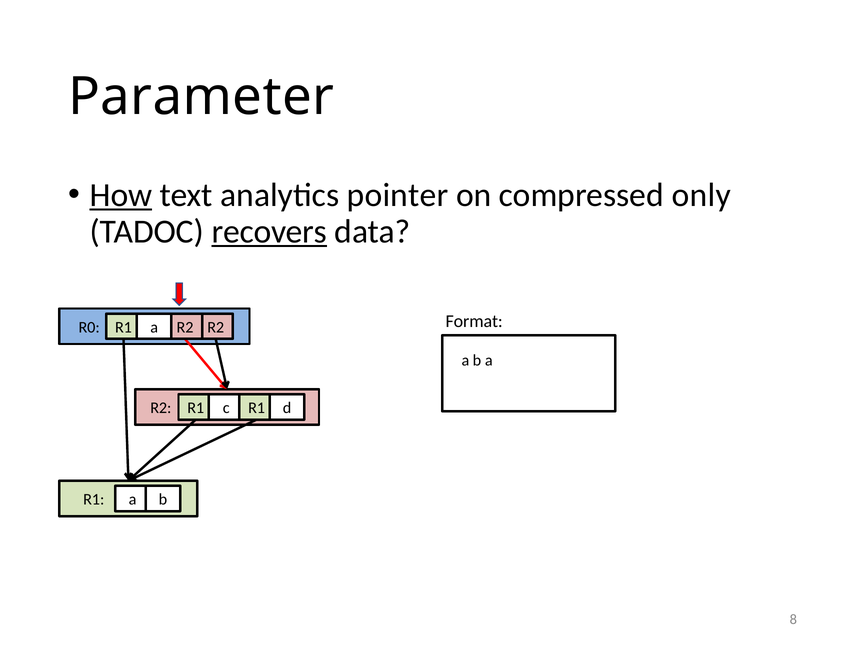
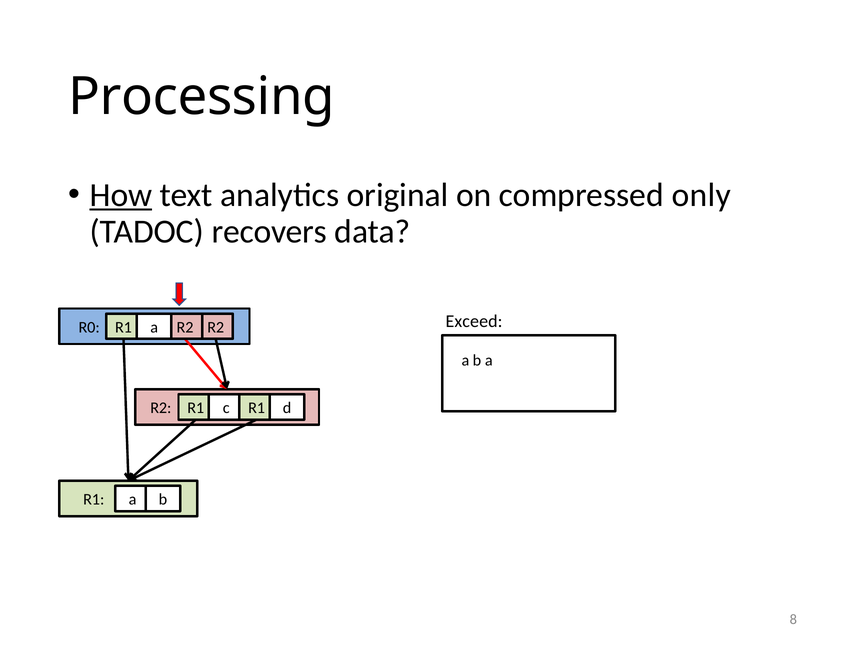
Parameter: Parameter -> Processing (202, 97)
pointer: pointer -> original (398, 195)
recovers underline: present -> none (269, 231)
Format: Format -> Exceed (474, 321)
